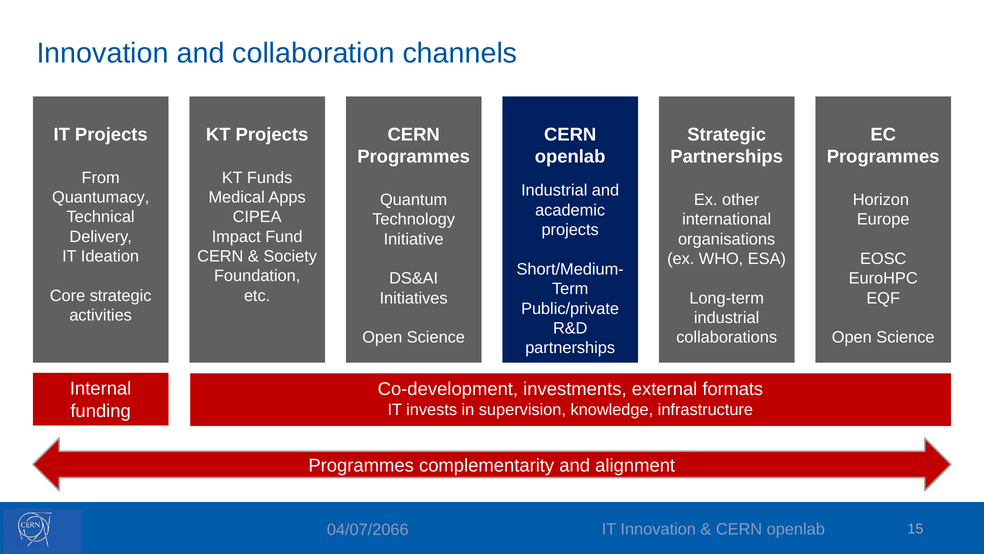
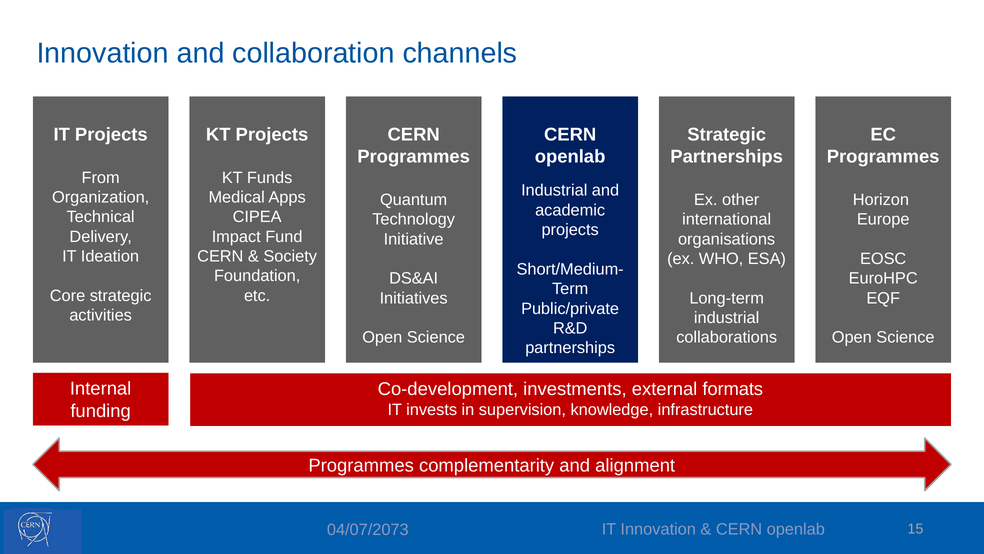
Quantumacy: Quantumacy -> Organization (101, 197)
04/07/2066: 04/07/2066 -> 04/07/2073 (368, 529)
